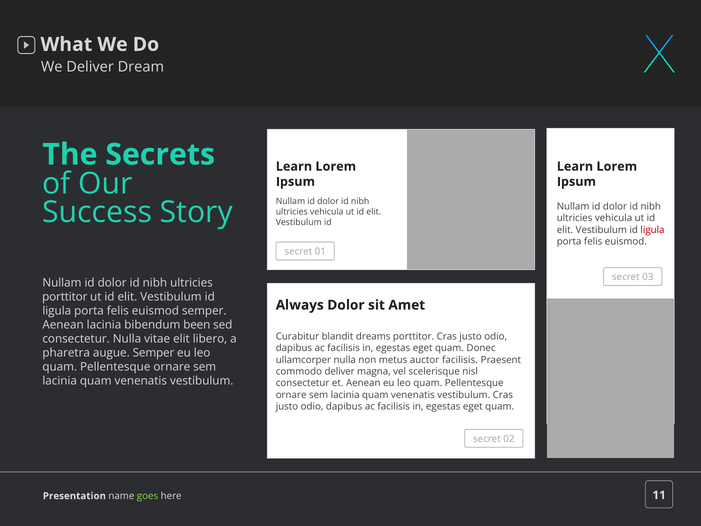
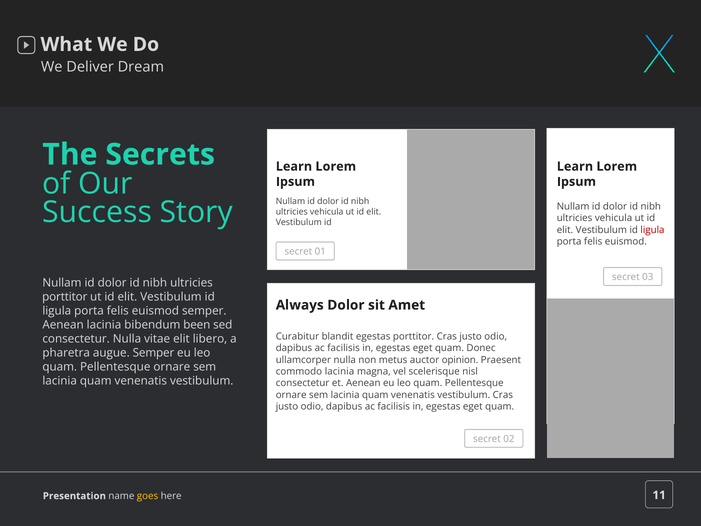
blandit dreams: dreams -> egestas (373, 336)
auctor facilisis: facilisis -> opinion (460, 360)
commodo deliver: deliver -> lacinia (339, 371)
goes colour: light green -> yellow (148, 496)
